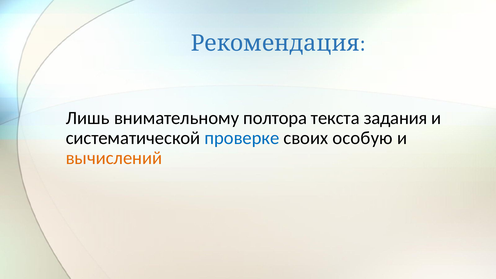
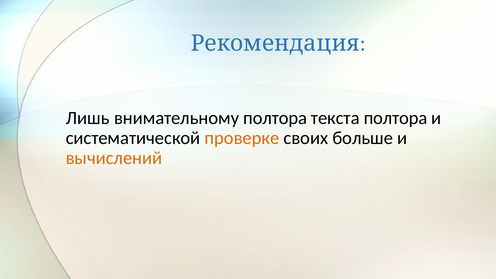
текста задания: задания -> полтора (396, 118)
проверке colour: blue -> orange (242, 138)
особую: особую -> больше (363, 138)
